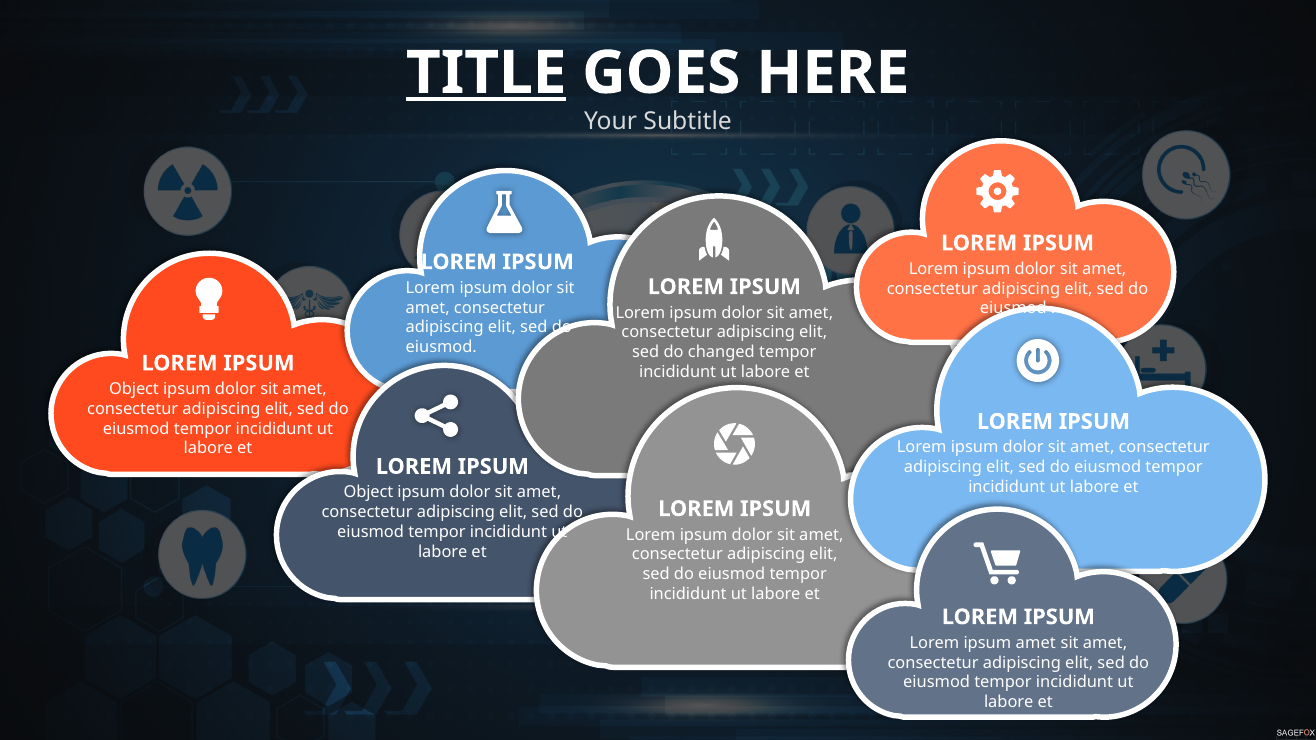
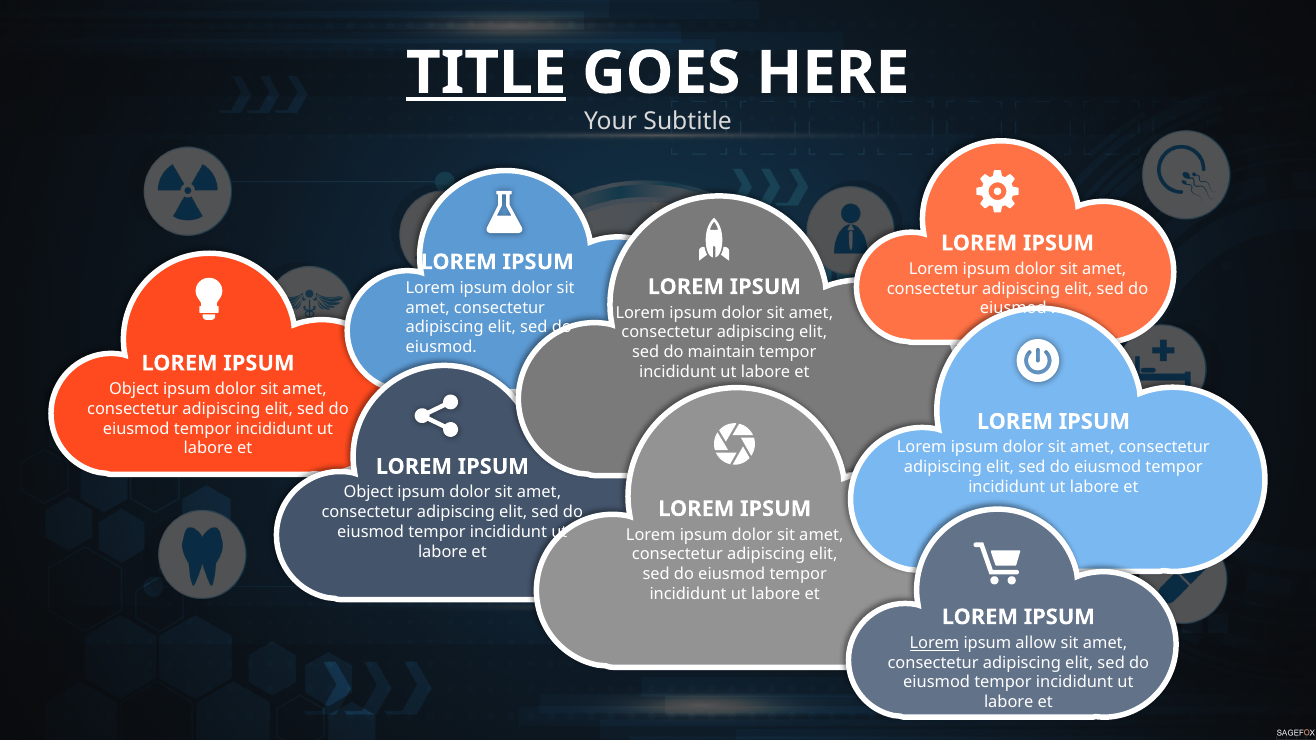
changed: changed -> maintain (721, 352)
Lorem underline: none -> present (934, 643)
ipsum amet: amet -> allow (1036, 643)
